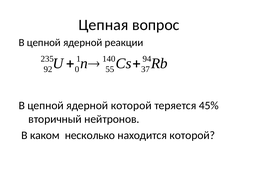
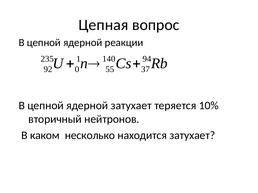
ядерной которой: которой -> затухает (131, 106)
45%: 45% -> 10% (209, 106)
находится которой: которой -> затухает (192, 136)
